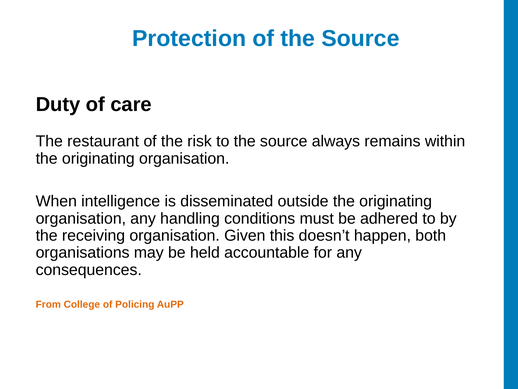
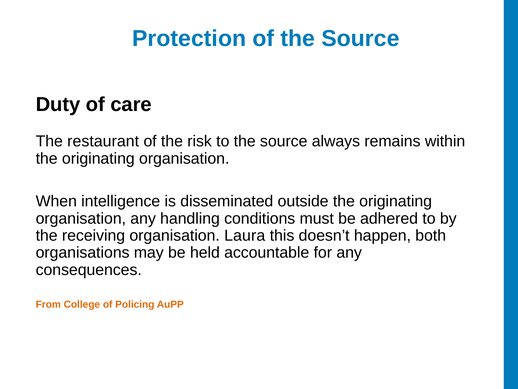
Given: Given -> Laura (245, 235)
